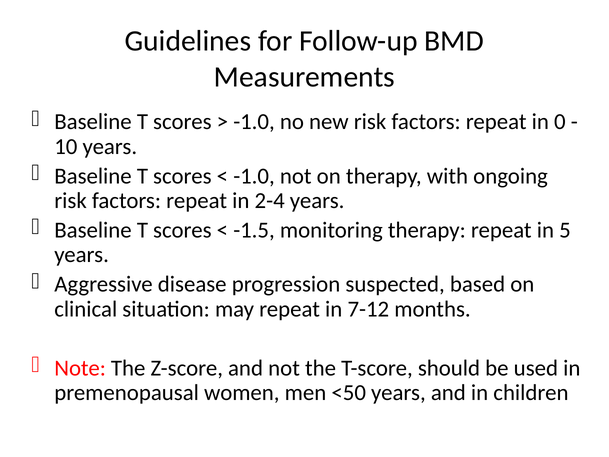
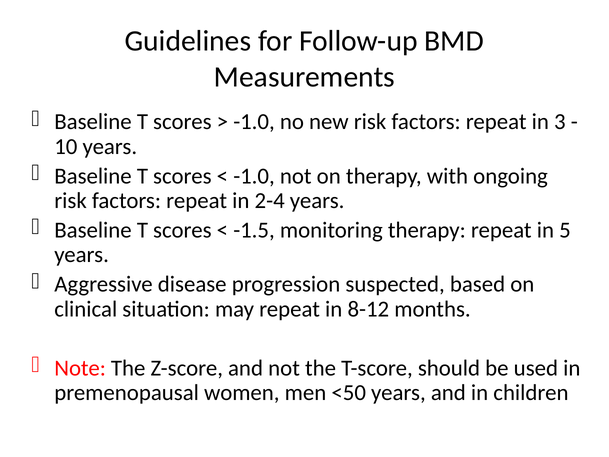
0: 0 -> 3 (560, 122)
7-12: 7-12 -> 8-12 (368, 309)
